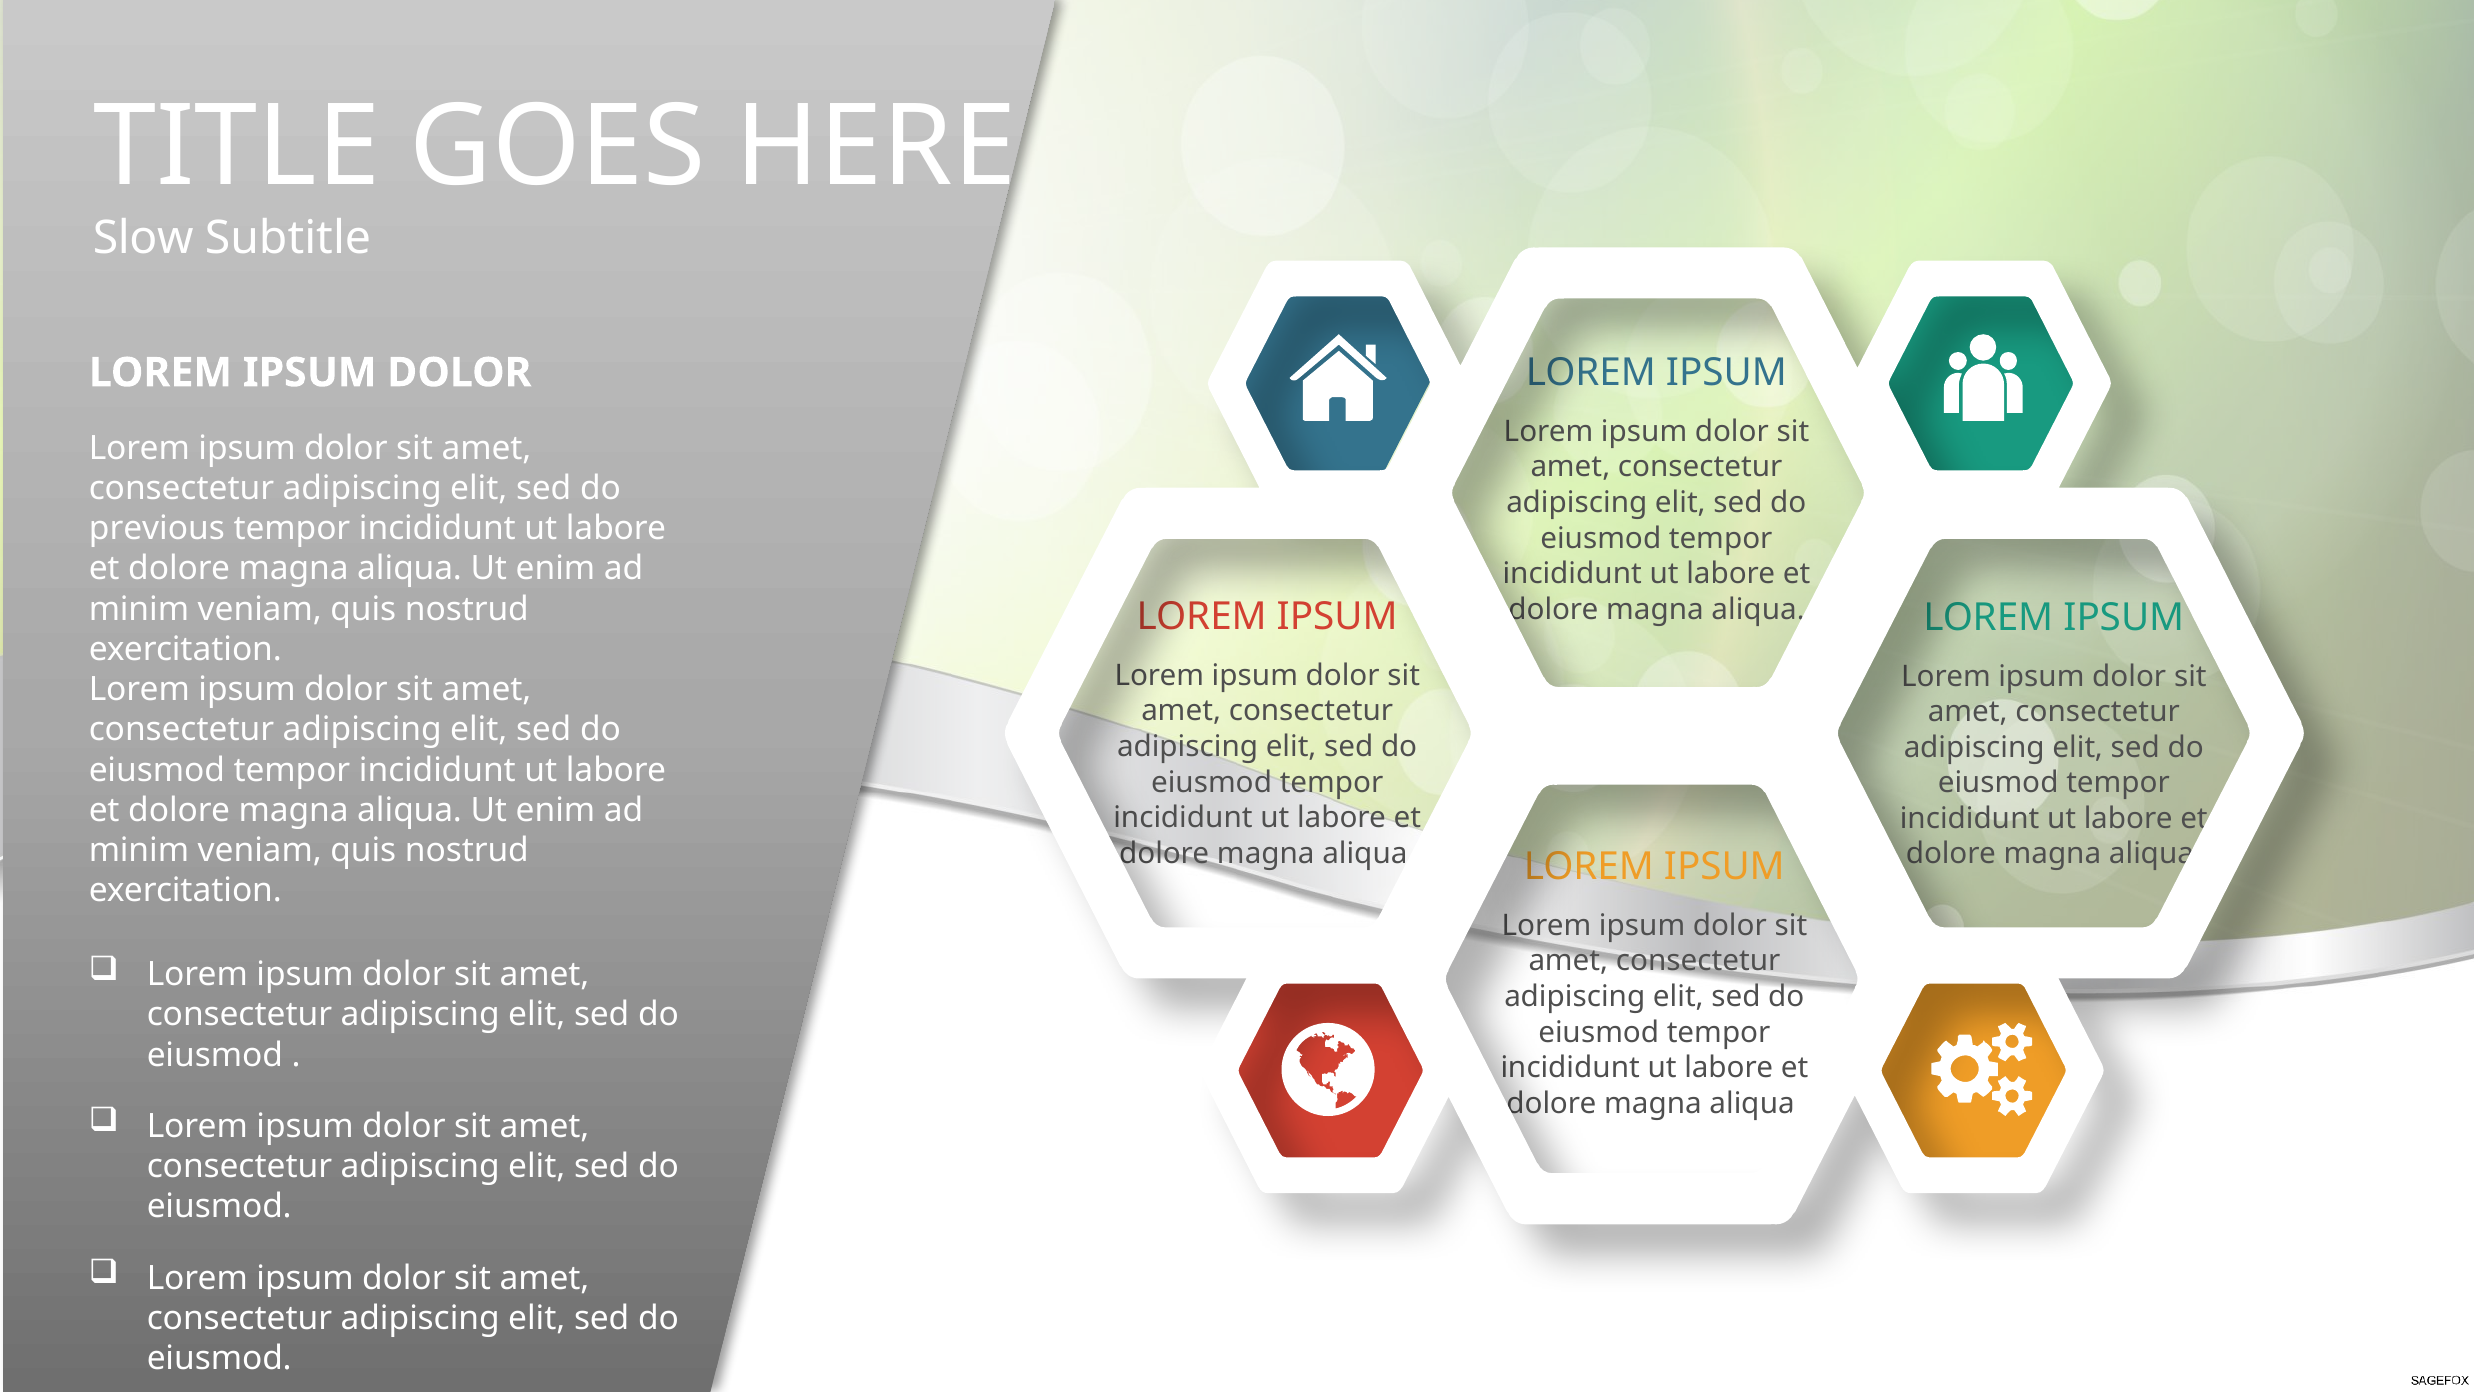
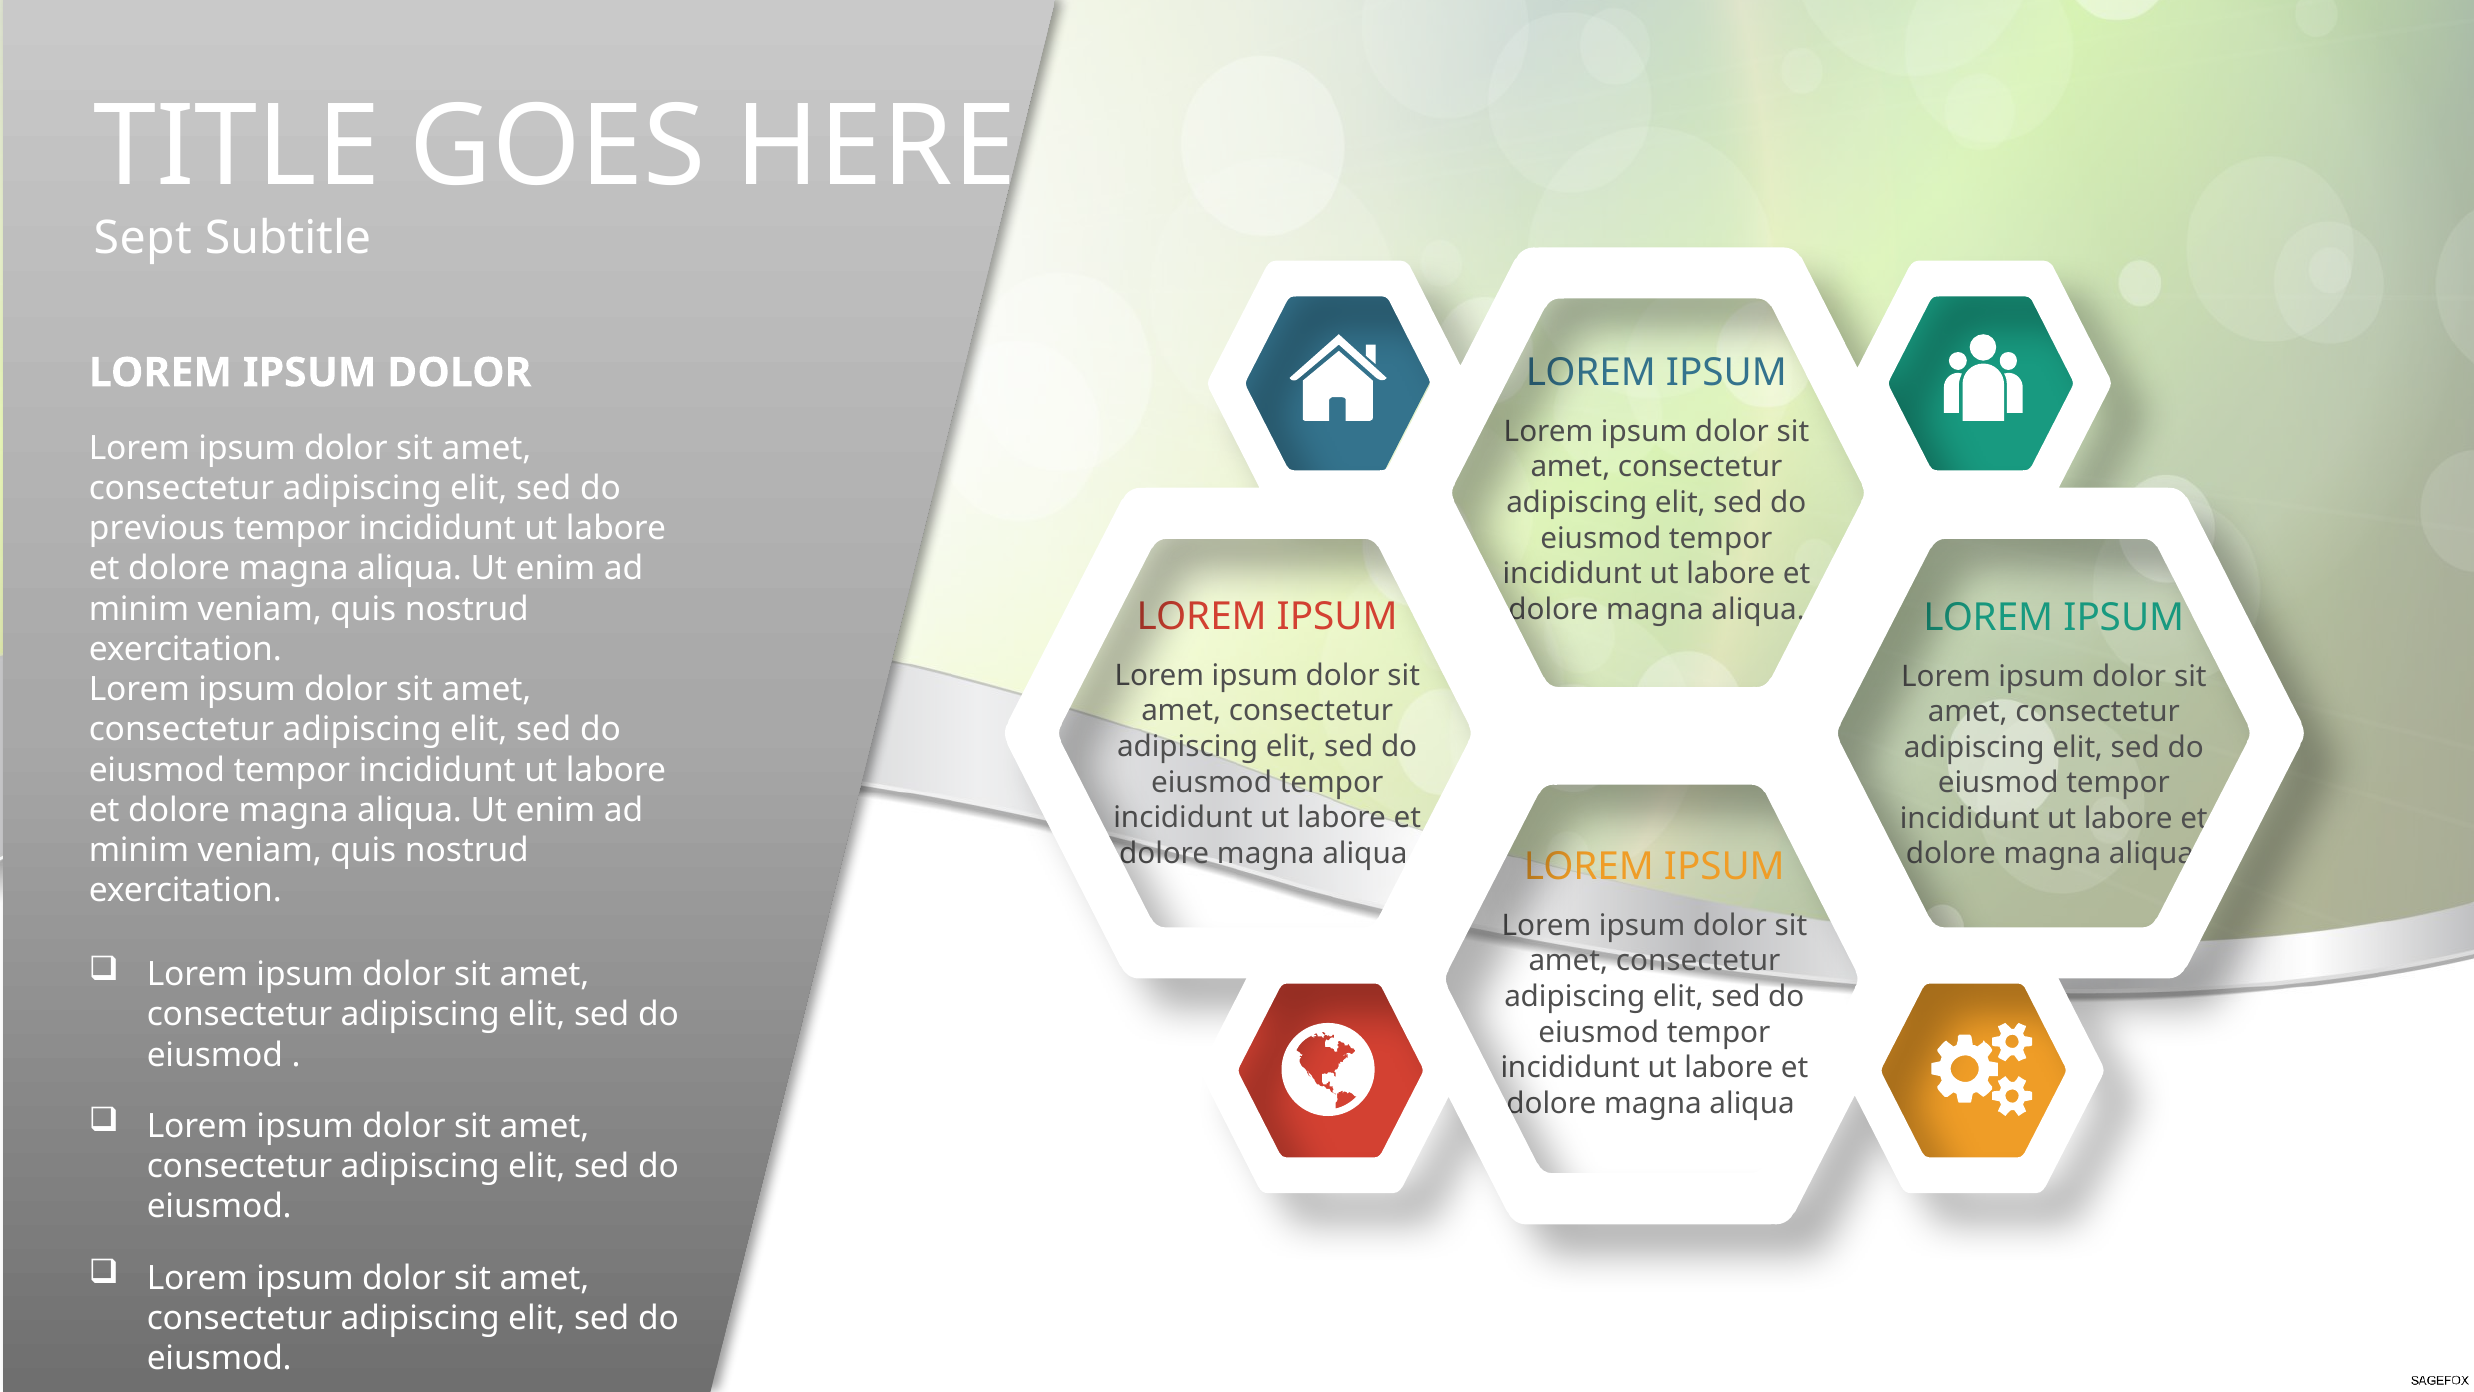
Slow: Slow -> Sept (143, 238)
